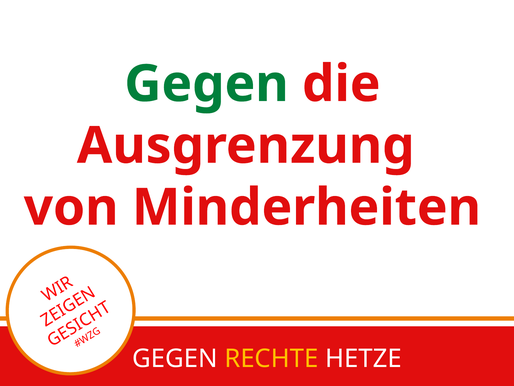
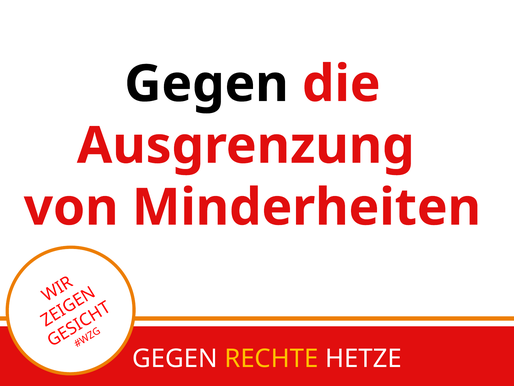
Gegen colour: green -> black (206, 84)
